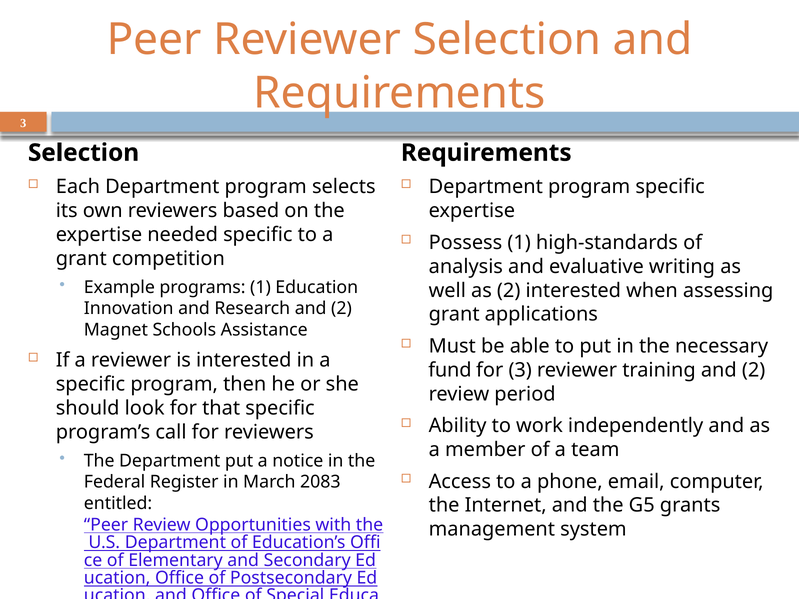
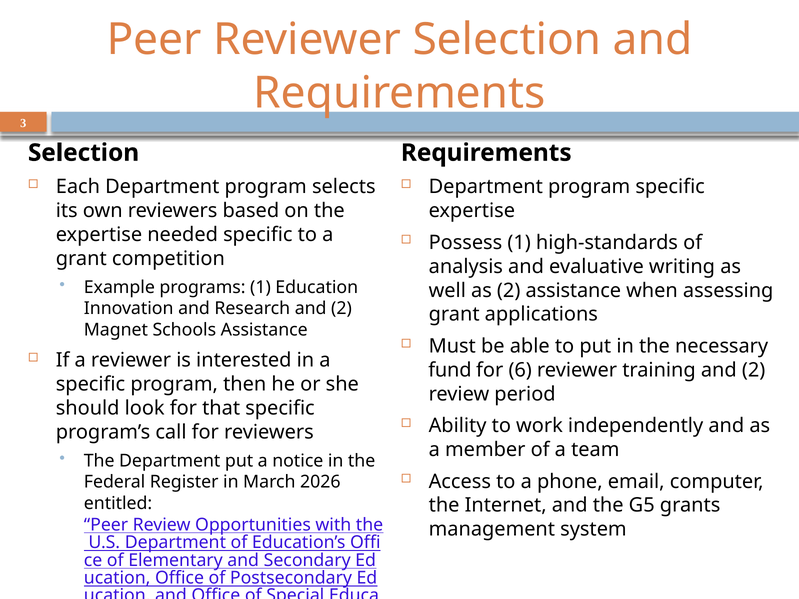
2 interested: interested -> assistance (573, 291)
for 3: 3 -> 6 (520, 370)
2083: 2083 -> 2026 (320, 482)
